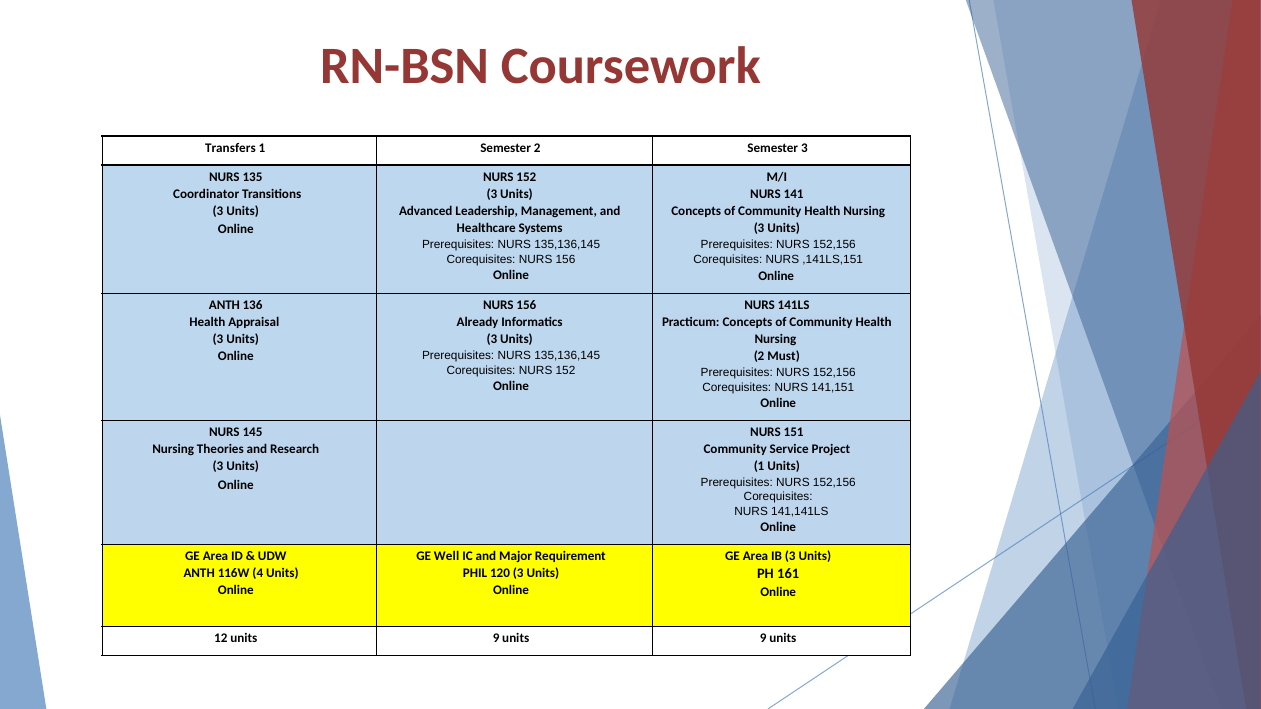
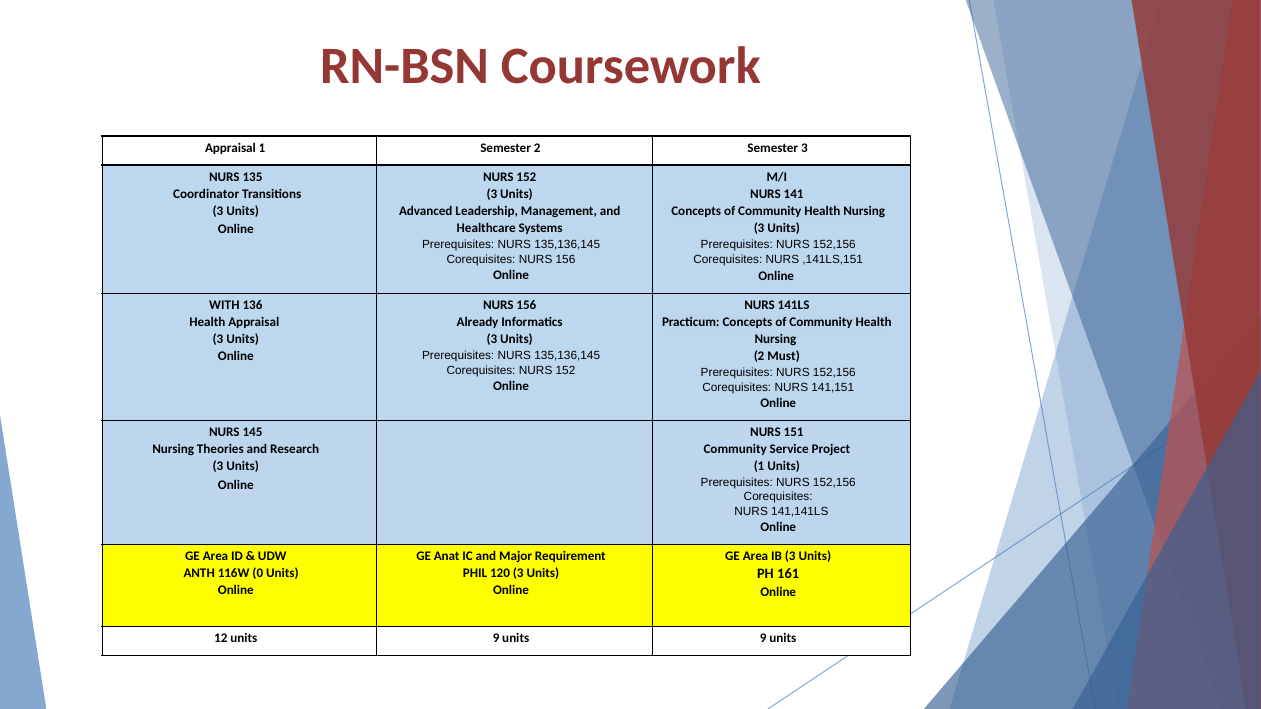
Transfers: Transfers -> Appraisal (230, 148)
ANTH: ANTH -> WITH (224, 305)
Well: Well -> Anat (447, 556)
4: 4 -> 0 (258, 573)
